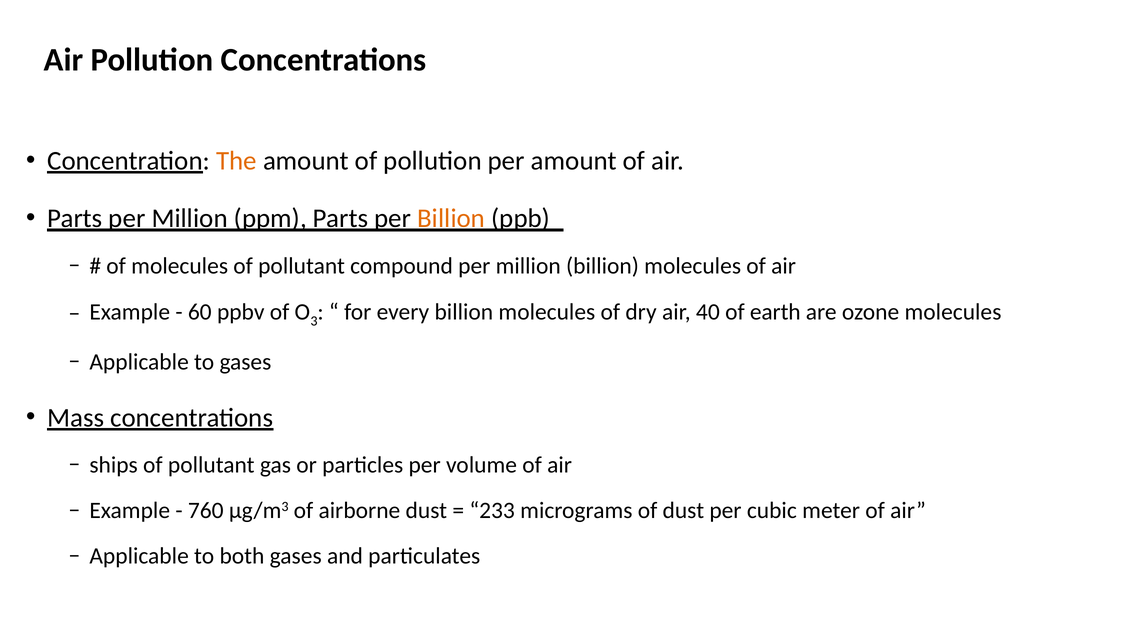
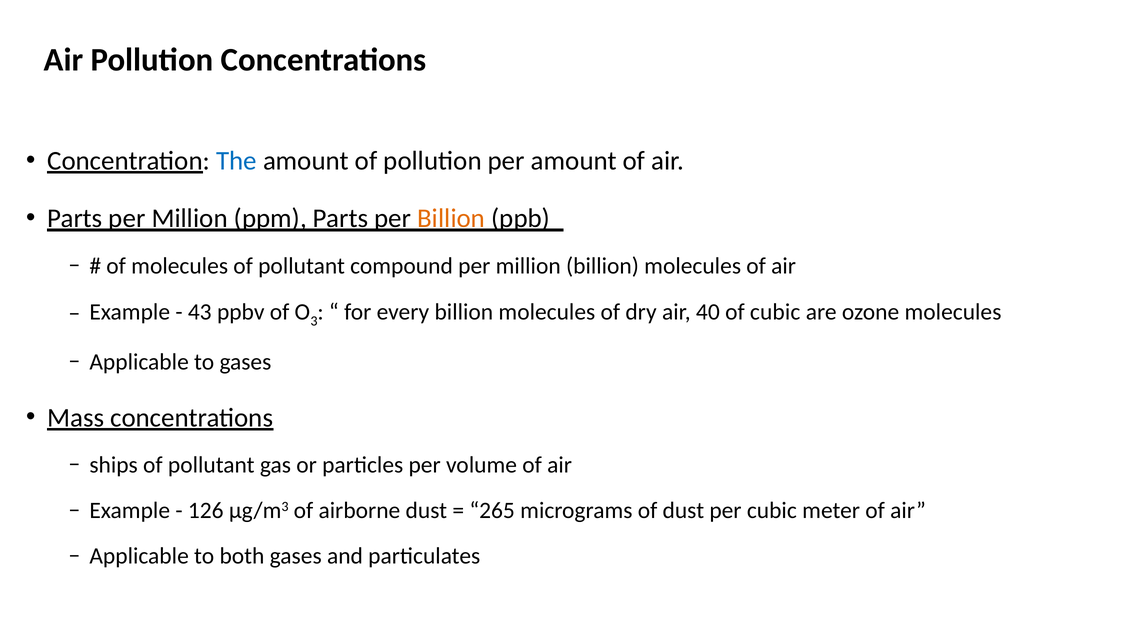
The colour: orange -> blue (236, 161)
60: 60 -> 43 (200, 312)
of earth: earth -> cubic (775, 312)
760: 760 -> 126 (206, 510)
233: 233 -> 265 (492, 510)
